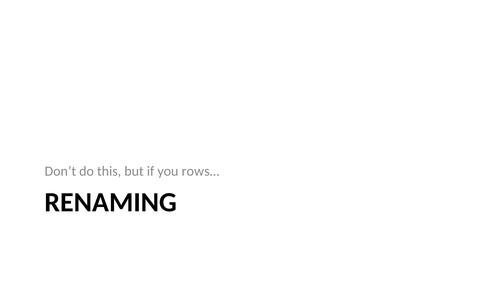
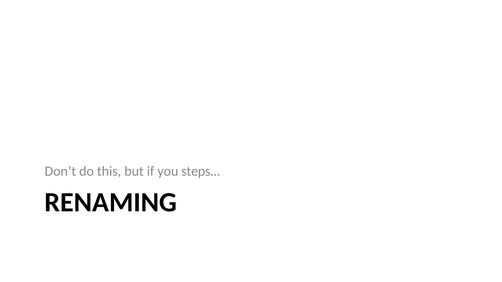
rows…: rows… -> steps… (201, 172)
